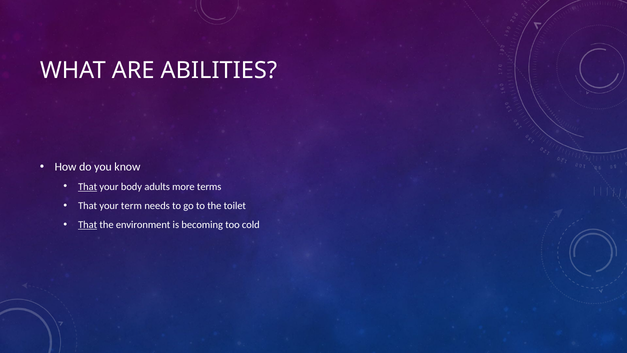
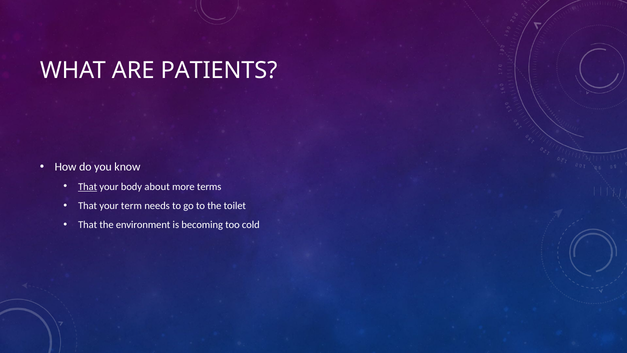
ABILITIES: ABILITIES -> PATIENTS (219, 70)
adults: adults -> about (157, 186)
That underline: present -> none (88, 225)
